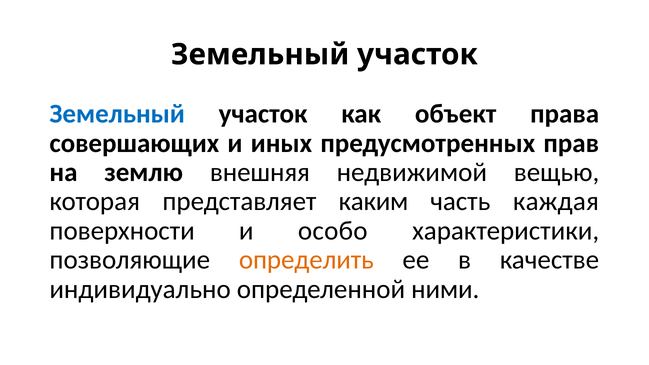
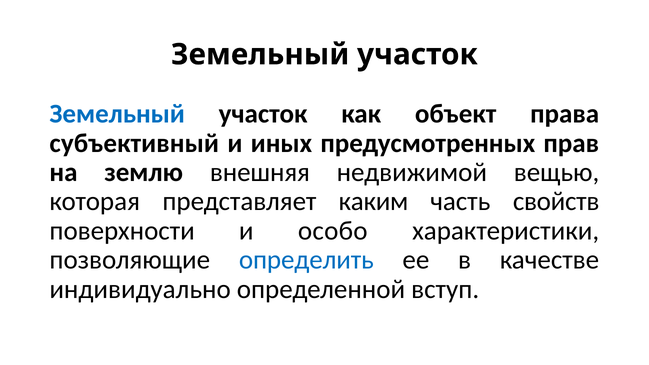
совершающих: совершающих -> субъективный (134, 143)
каждая: каждая -> свойств (556, 202)
определить colour: orange -> blue (306, 260)
ними: ними -> вступ (445, 289)
